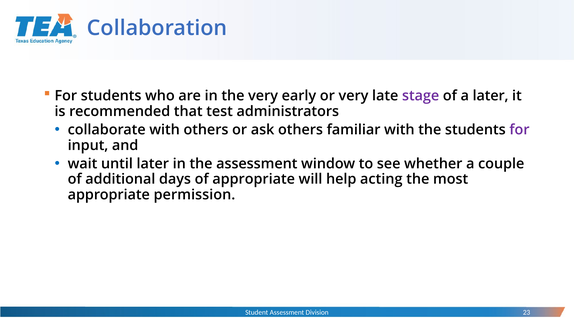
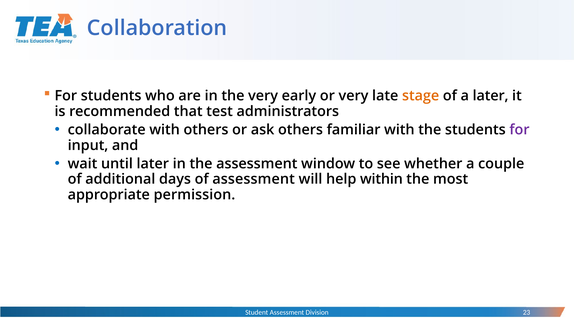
stage colour: purple -> orange (421, 96)
of appropriate: appropriate -> assessment (254, 179)
acting: acting -> within (381, 179)
